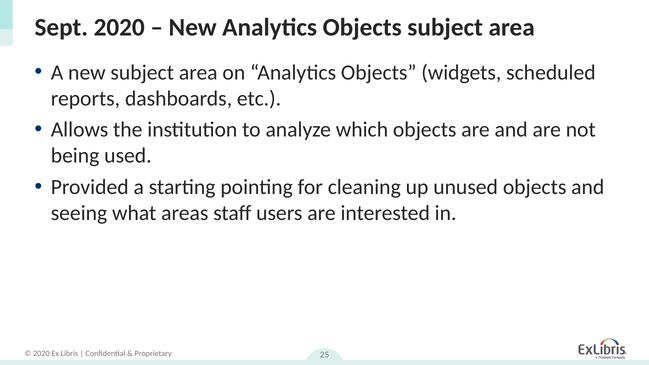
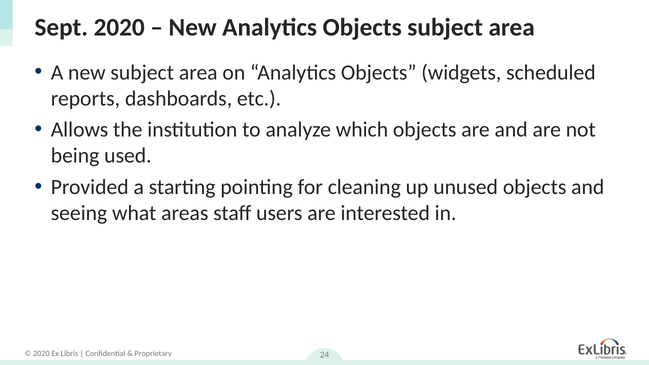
25: 25 -> 24 (325, 355)
